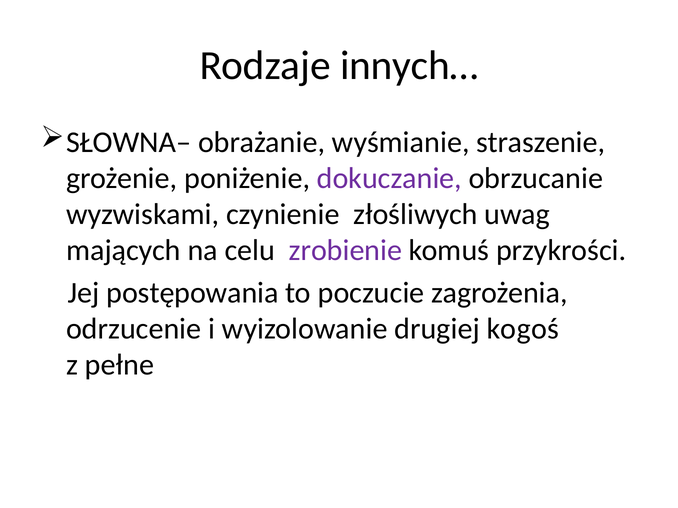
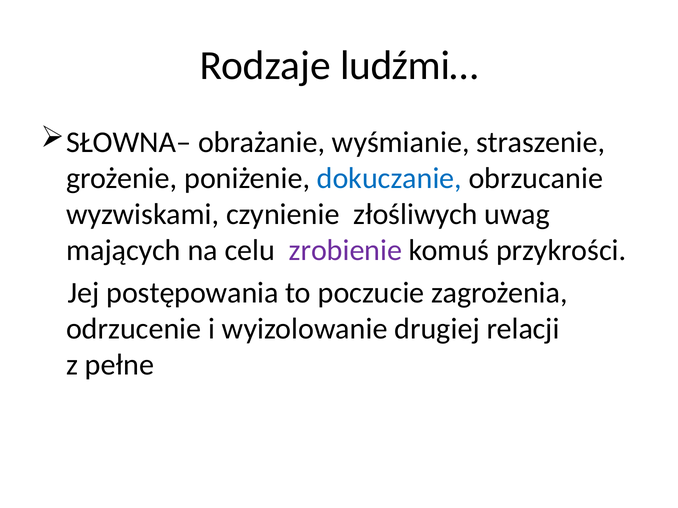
innych…: innych… -> ludźmi… (409, 66)
dokuczanie colour: purple -> blue (389, 178)
kogoś: kogoś -> relacji (523, 329)
